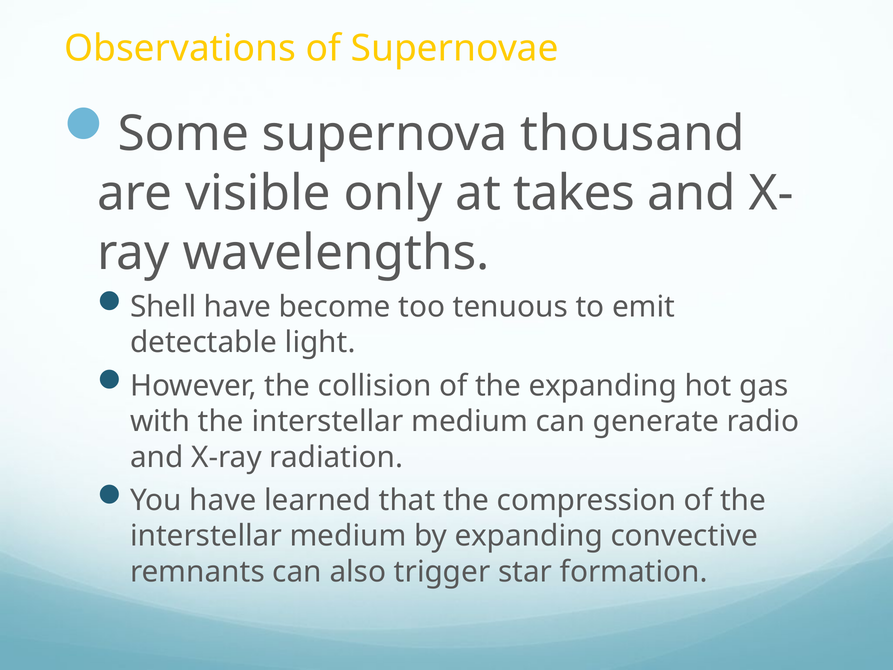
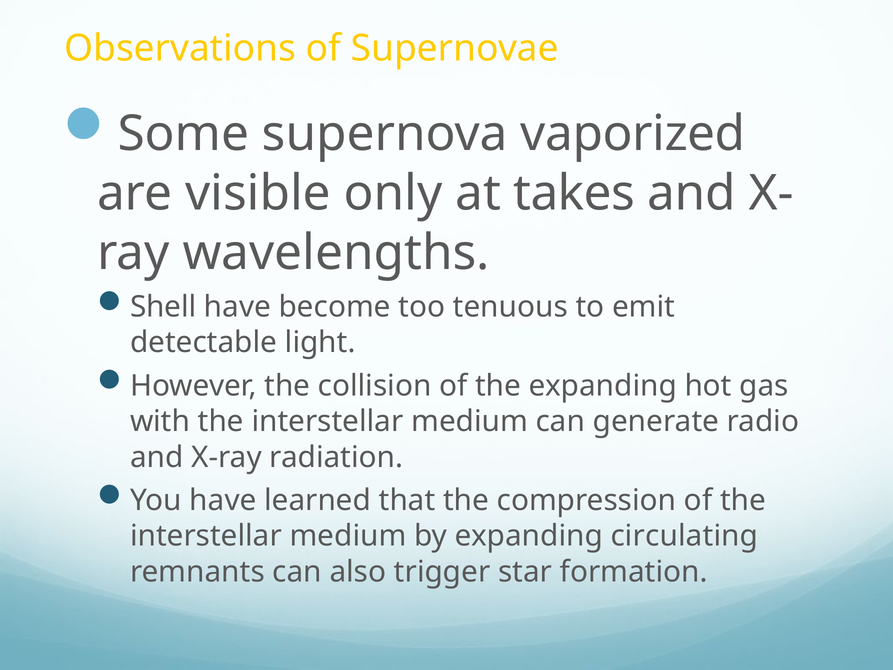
thousand: thousand -> vaporized (633, 134)
convective: convective -> circulating (684, 536)
